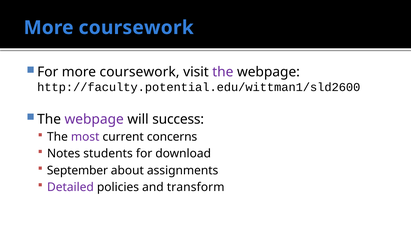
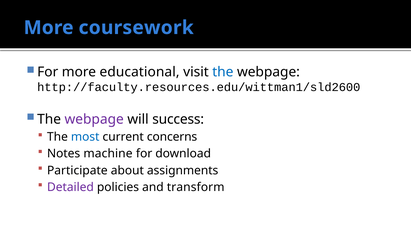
For more coursework: coursework -> educational (140, 72)
the colour: purple -> blue (223, 72)
http://faculty.potential.edu/wittman1/sld2600: http://faculty.potential.edu/wittman1/sld2600 -> http://faculty.resources.edu/wittman1/sld2600 (199, 87)
most colour: purple -> blue (85, 137)
students: students -> machine (108, 154)
September: September -> Participate (77, 171)
